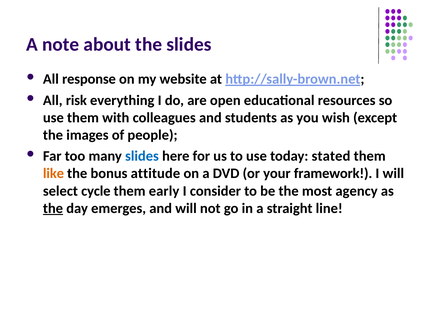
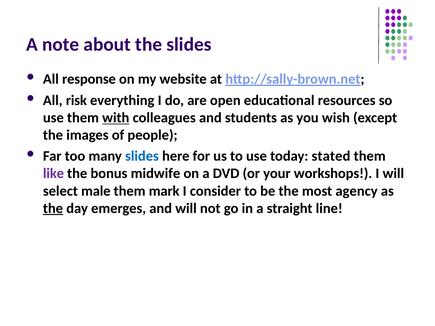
with underline: none -> present (116, 118)
like colour: orange -> purple (53, 174)
attitude: attitude -> midwife (155, 174)
framework: framework -> workshops (333, 174)
cycle: cycle -> male (96, 191)
early: early -> mark (164, 191)
